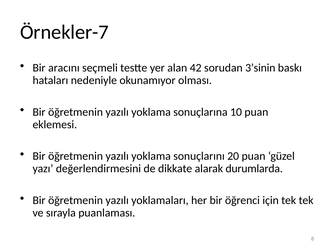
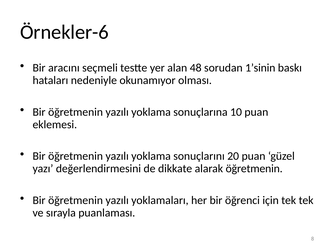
Örnekler-7: Örnekler-7 -> Örnekler-6 (64, 32)
42: 42 -> 48 (196, 68)
3’sinin: 3’sinin -> 1’sinin (260, 68)
alarak durumlarda: durumlarda -> öğretmenin (254, 169)
